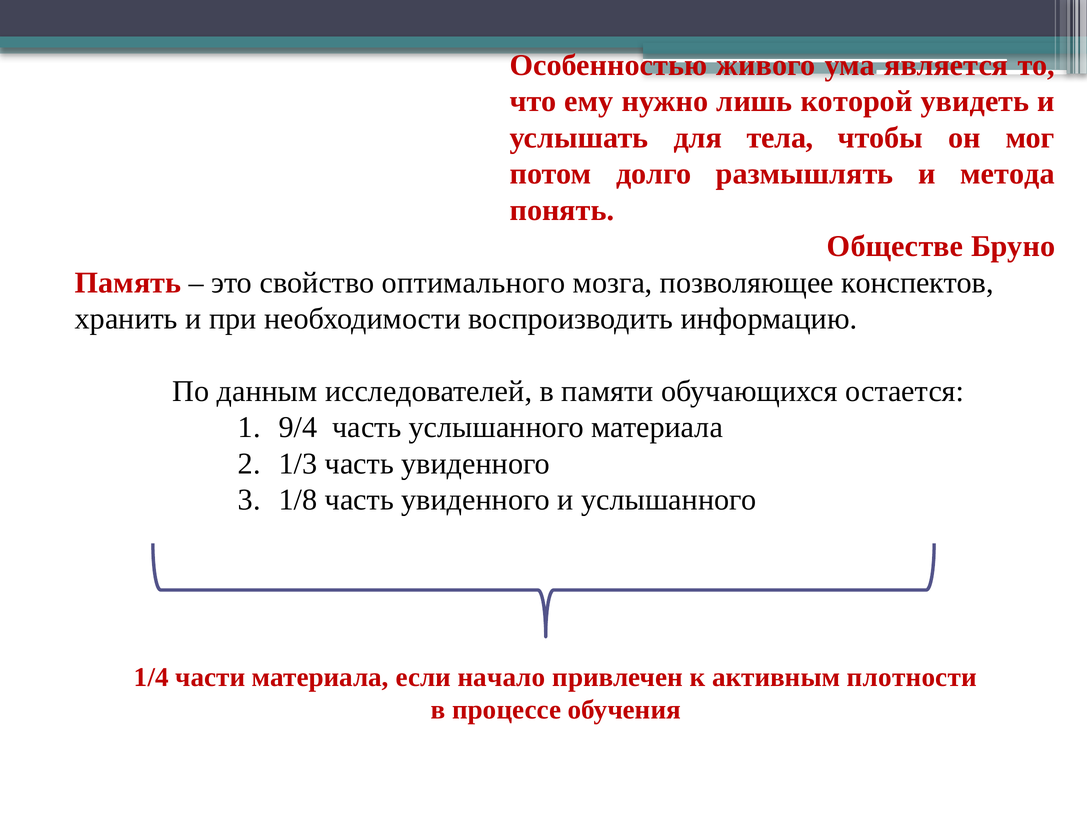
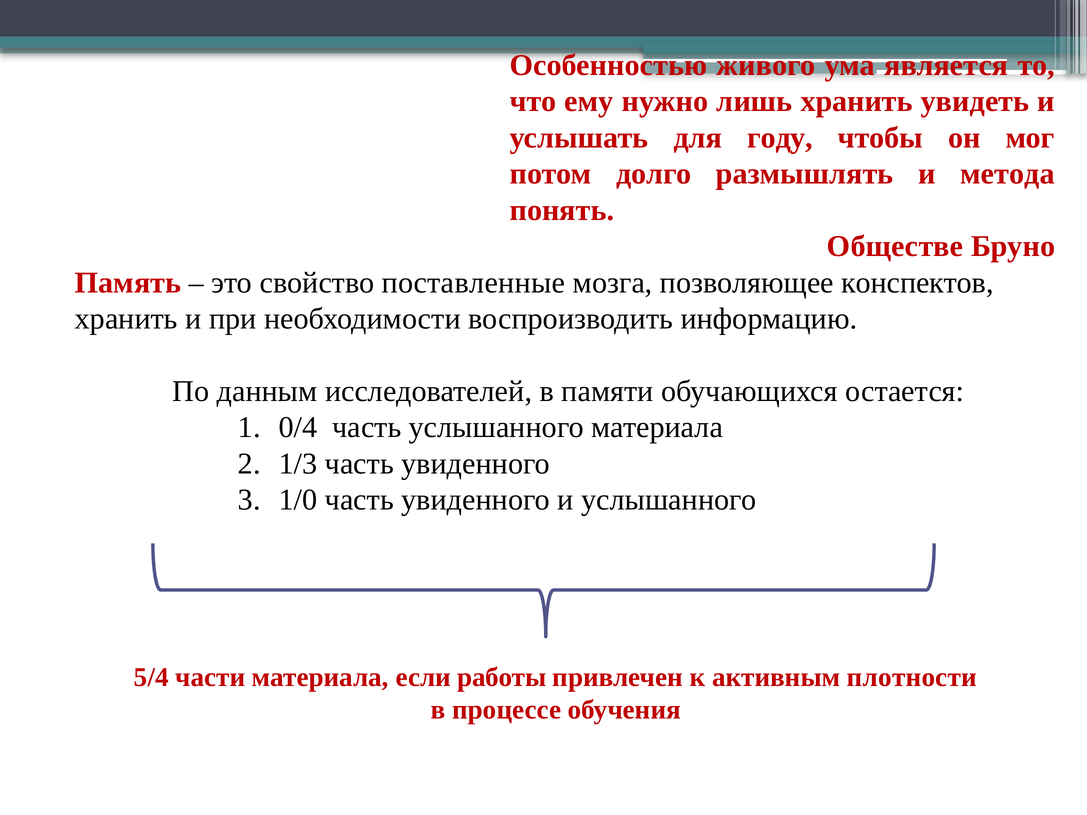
лишь которой: которой -> хранить (857, 101)
тела: тела -> году (780, 138)
оптимального: оптимального -> поставленные (473, 283)
9/4: 9/4 -> 0/4 (298, 428)
1/8: 1/8 -> 1/0 (298, 500)
1/4: 1/4 -> 5/4 (151, 677)
начало: начало -> работы (502, 677)
